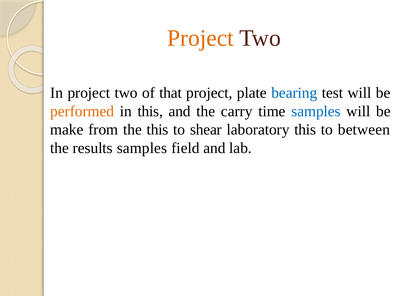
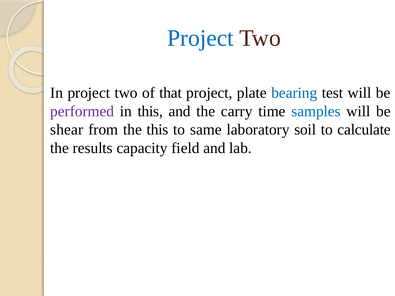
Project colour: orange -> blue (200, 38)
performed colour: orange -> purple (82, 111)
make: make -> shear (67, 130)
shear: shear -> same (206, 130)
laboratory this: this -> soil (305, 130)
between: between -> calculate (364, 130)
results samples: samples -> capacity (142, 148)
